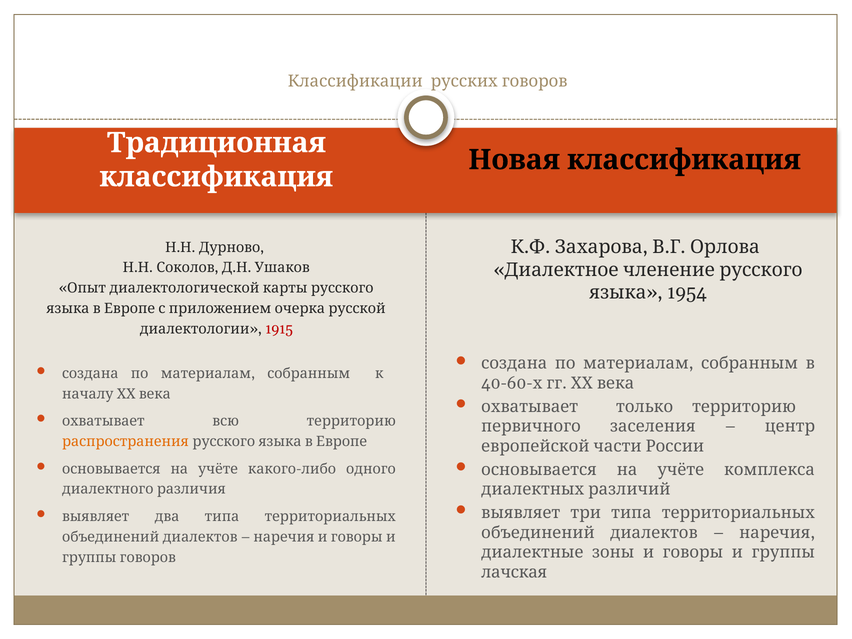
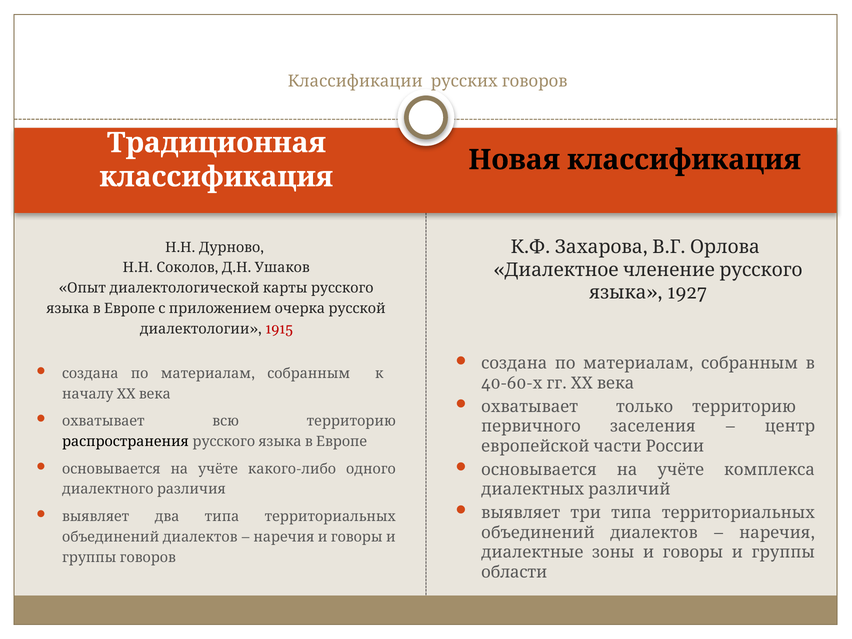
1954: 1954 -> 1927 (687, 293)
распространения colour: orange -> black (125, 442)
лачская: лачская -> области (514, 572)
